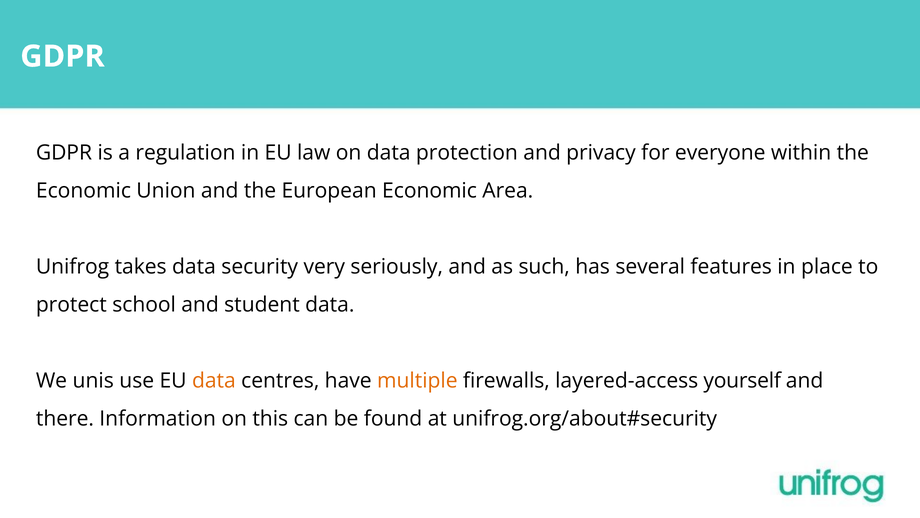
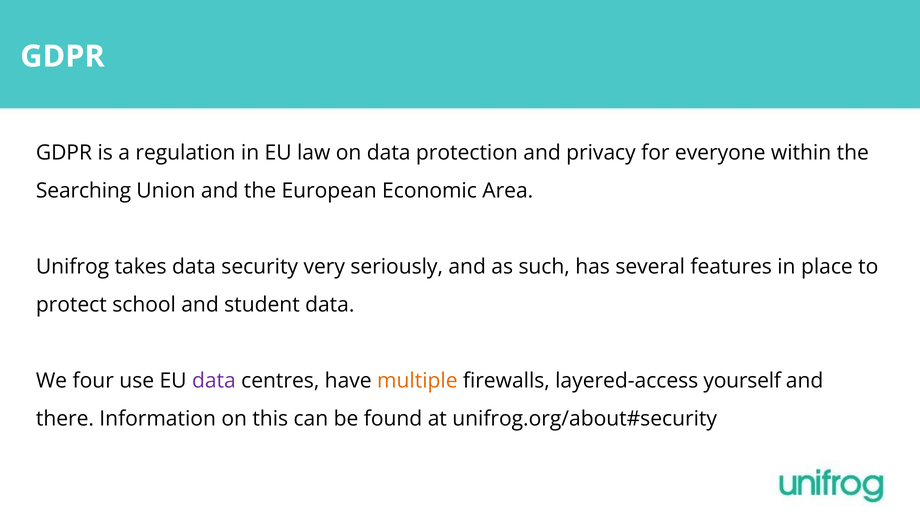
Economic: Economic -> Searching (84, 191)
unis: unis -> four (93, 380)
data colour: orange -> purple (214, 380)
